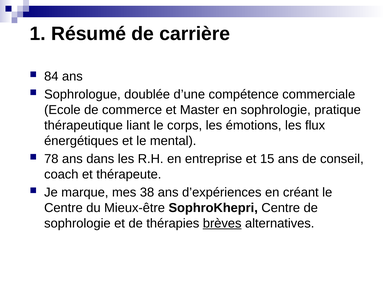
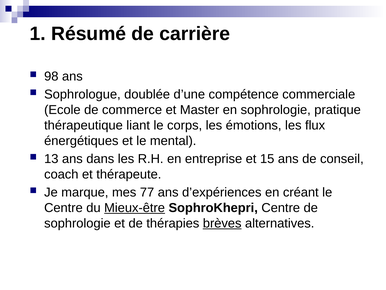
84: 84 -> 98 (51, 76)
78: 78 -> 13 (51, 159)
38: 38 -> 77 (147, 192)
Mieux-être underline: none -> present (135, 208)
